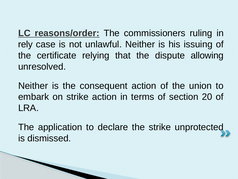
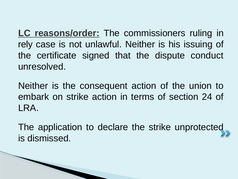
relying: relying -> signed (96, 55)
allowing: allowing -> conduct (207, 55)
20: 20 -> 24 (207, 97)
